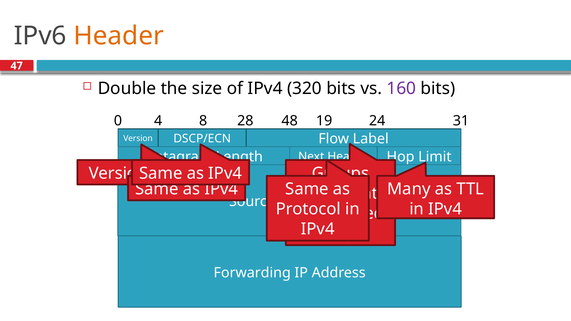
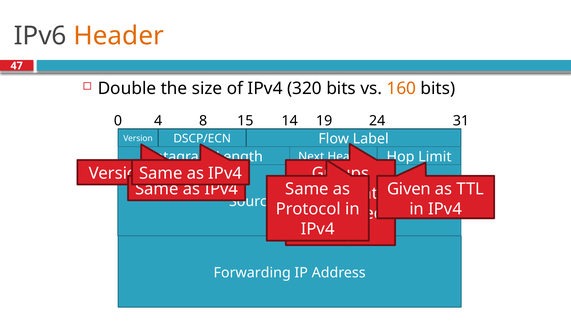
160 colour: purple -> orange (401, 89)
28: 28 -> 15 (245, 121)
48: 48 -> 14 (290, 121)
Many: Many -> Given (409, 189)
